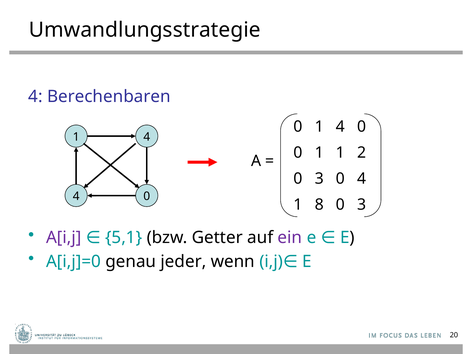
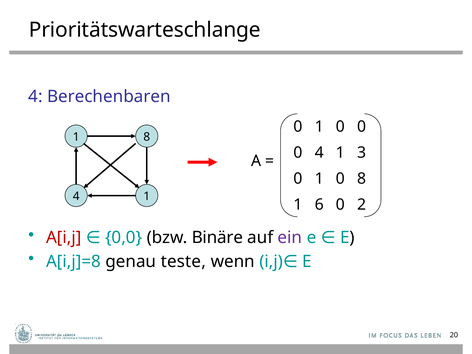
Umwandlungsstrategie: Umwandlungsstrategie -> Prioritätswarteschlange (145, 30)
4: 4 -> 0 (340, 127)
4: 4 -> 8 (147, 137)
1: 1 -> 4 (319, 153)
2: 2 -> 3 (362, 153)
3: 3 -> 1 (319, 179)
0 4: 4 -> 8 (362, 179)
0: 0 -> 1 (147, 196)
8: 8 -> 6 (319, 205)
3: 3 -> 2 (362, 205)
A[i,j colour: purple -> red (64, 238)
5,1: 5,1 -> 0,0 (124, 238)
Getter: Getter -> Binäre (217, 238)
A[i,j]=0: A[i,j]=0 -> A[i,j]=8 (73, 261)
jeder: jeder -> teste (183, 261)
